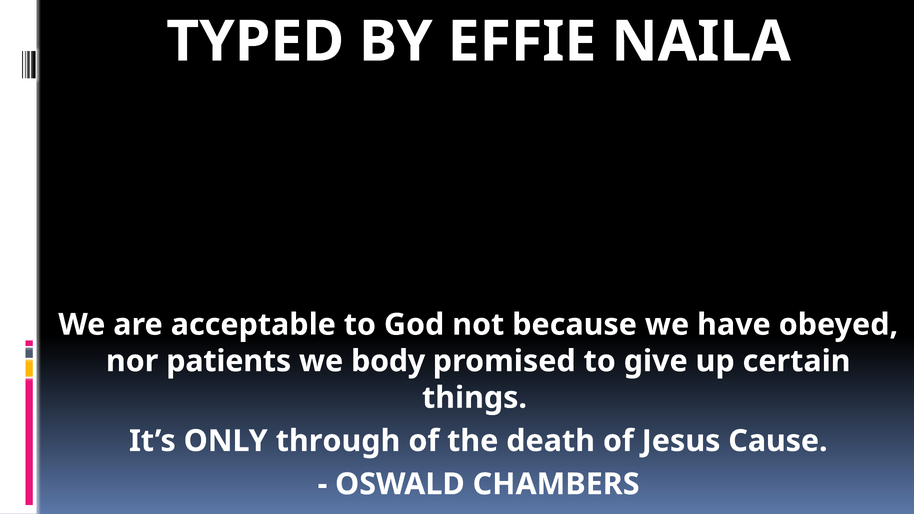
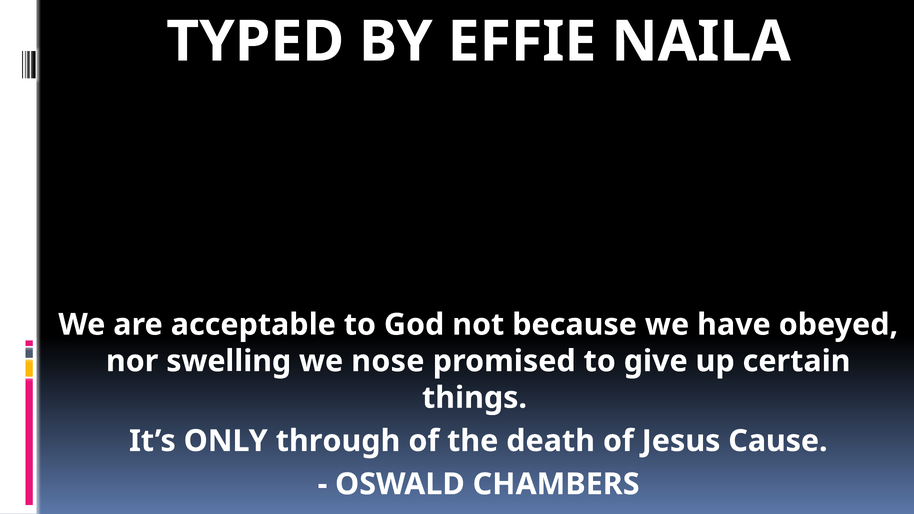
patients: patients -> swelling (229, 361)
body: body -> nose (388, 361)
